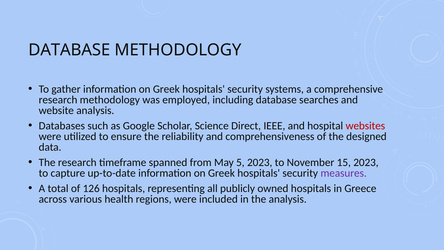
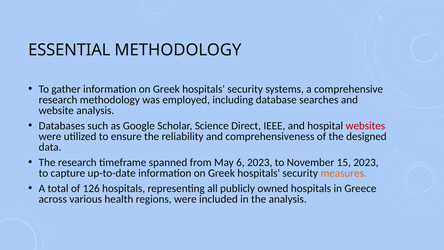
DATABASE: DATABASE -> ESSENTIAL (69, 50)
5: 5 -> 6 (240, 162)
measures colour: purple -> orange (344, 173)
